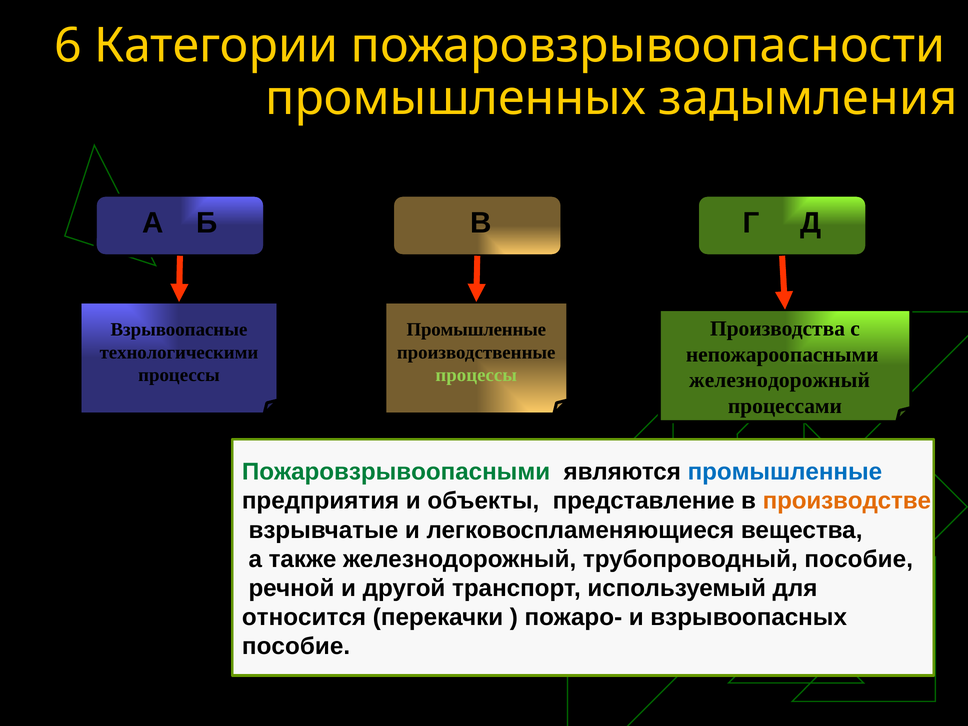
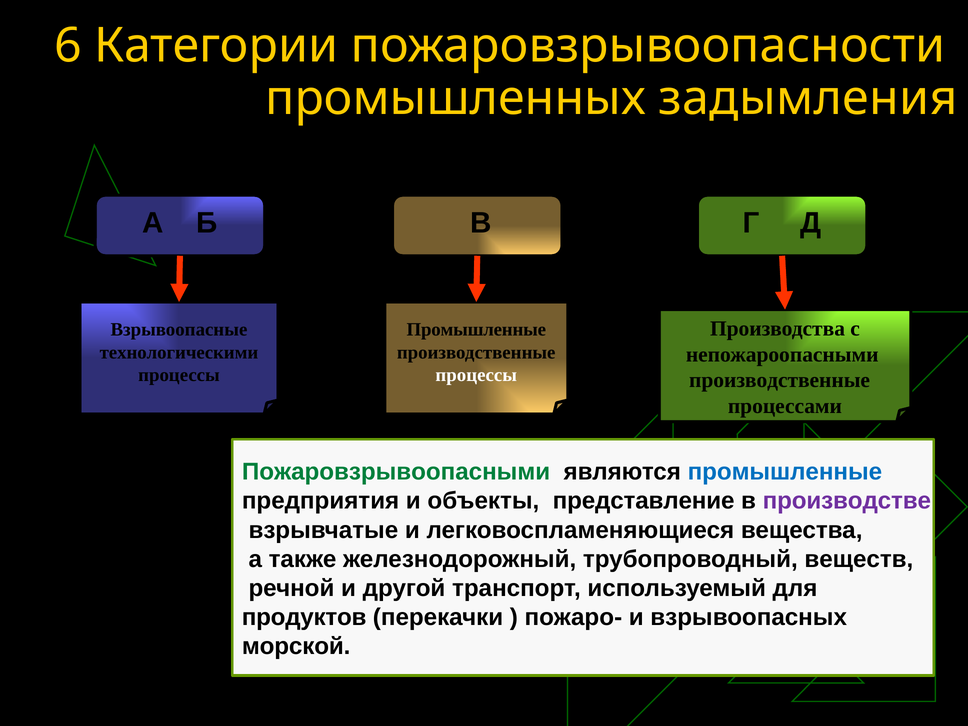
процессы colour: light green -> white (476, 375)
железнодорожный: железнодорожный -> производственные (780, 380)
производстве colour: orange -> purple (847, 501)
трубопроводный пособие: пособие -> веществ (859, 559)
относится: относится -> продуктов (304, 617)
пособие: пособие -> морской (296, 646)
